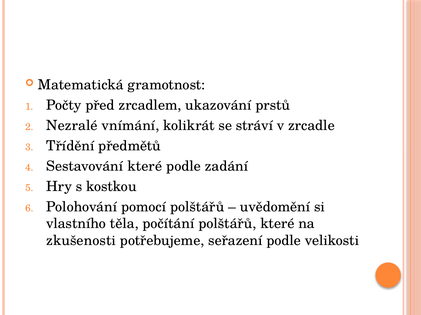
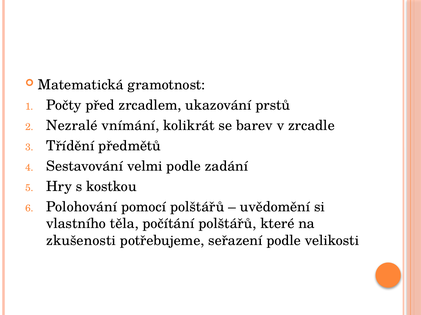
stráví: stráví -> barev (254, 126)
Sestavování které: které -> velmi (145, 167)
